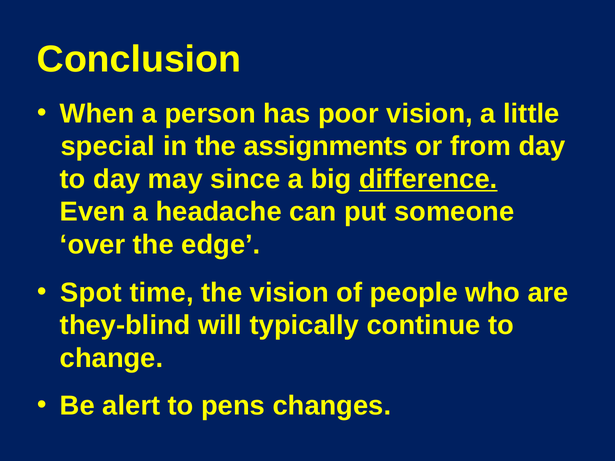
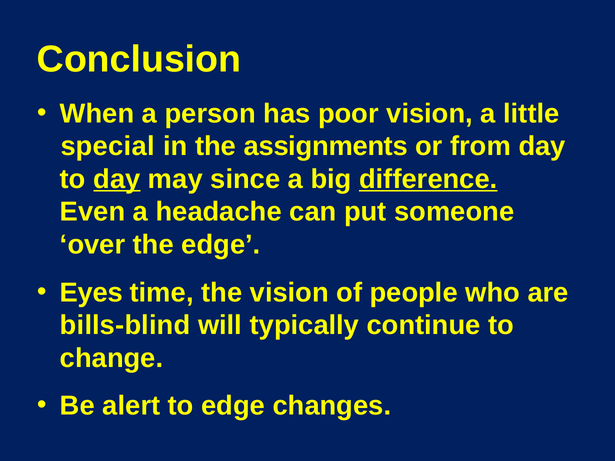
day underline: none -> present (117, 179)
Spot: Spot -> Eyes (91, 293)
they-blind: they-blind -> bills-blind (125, 326)
to pens: pens -> edge (233, 406)
